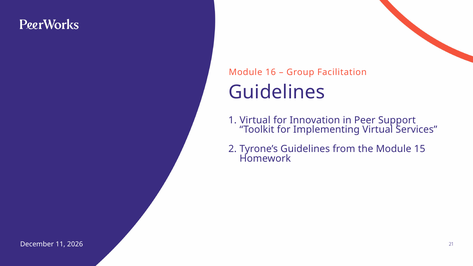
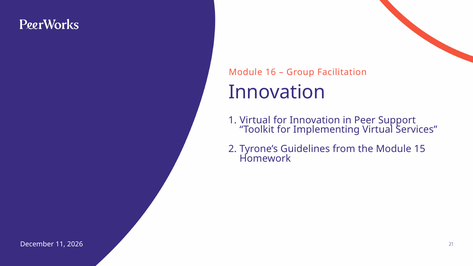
Guidelines: Guidelines -> Innovation (277, 92)
